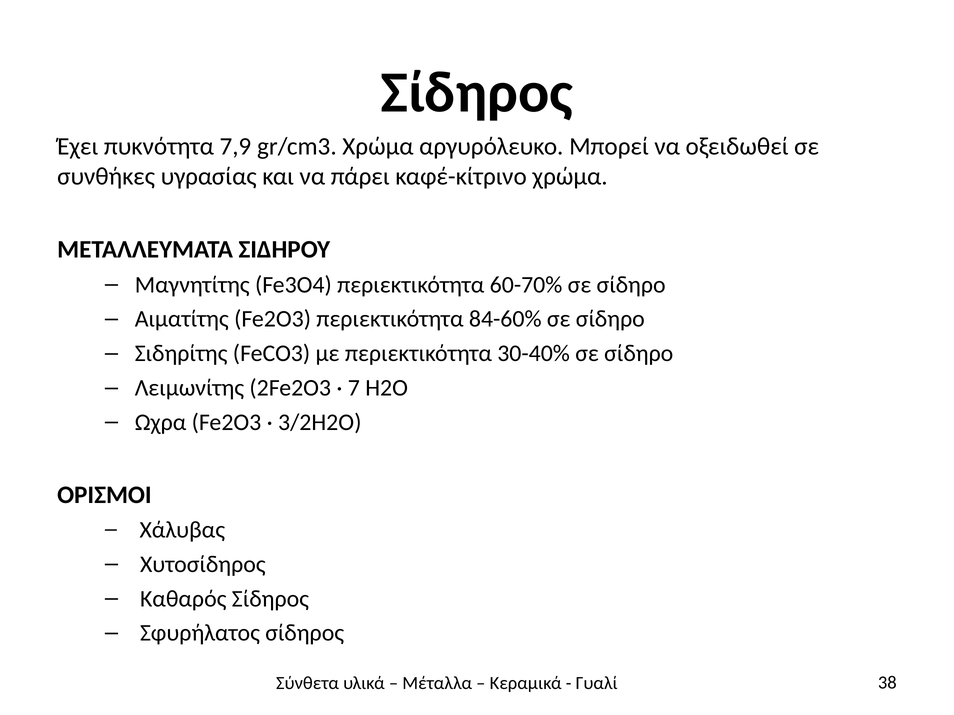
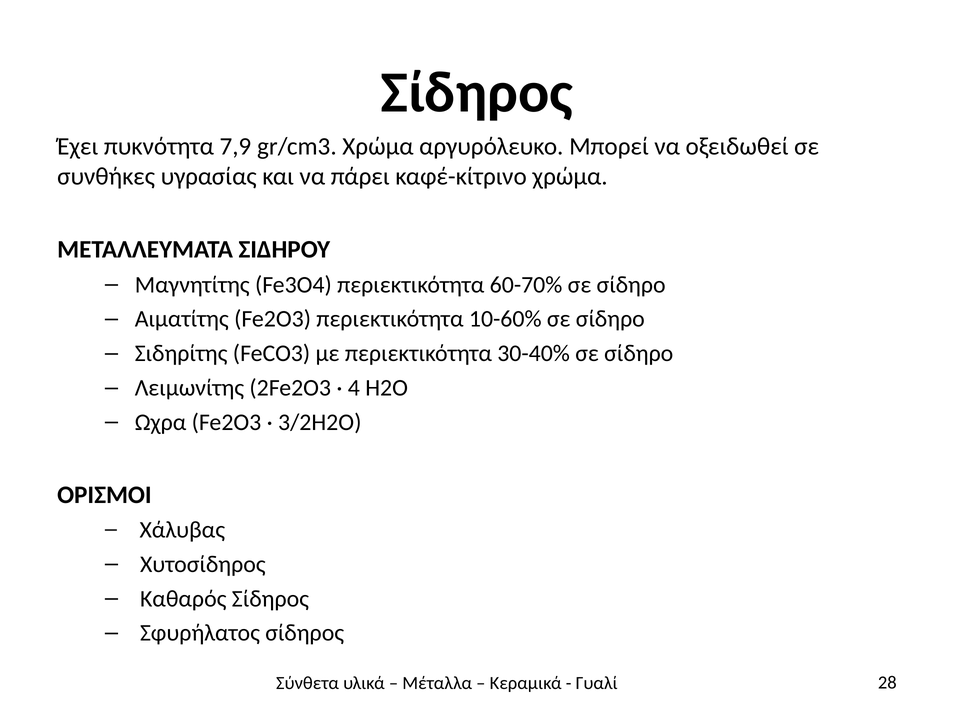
84-60%: 84-60% -> 10-60% (505, 319)
7: 7 -> 4 (354, 388)
38: 38 -> 28 (887, 683)
